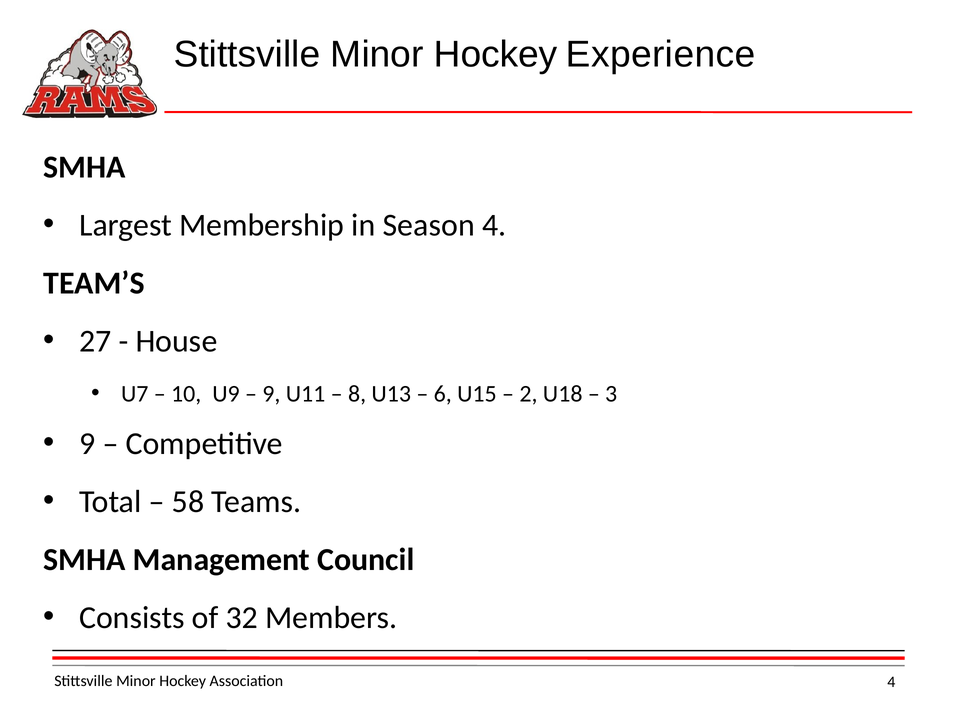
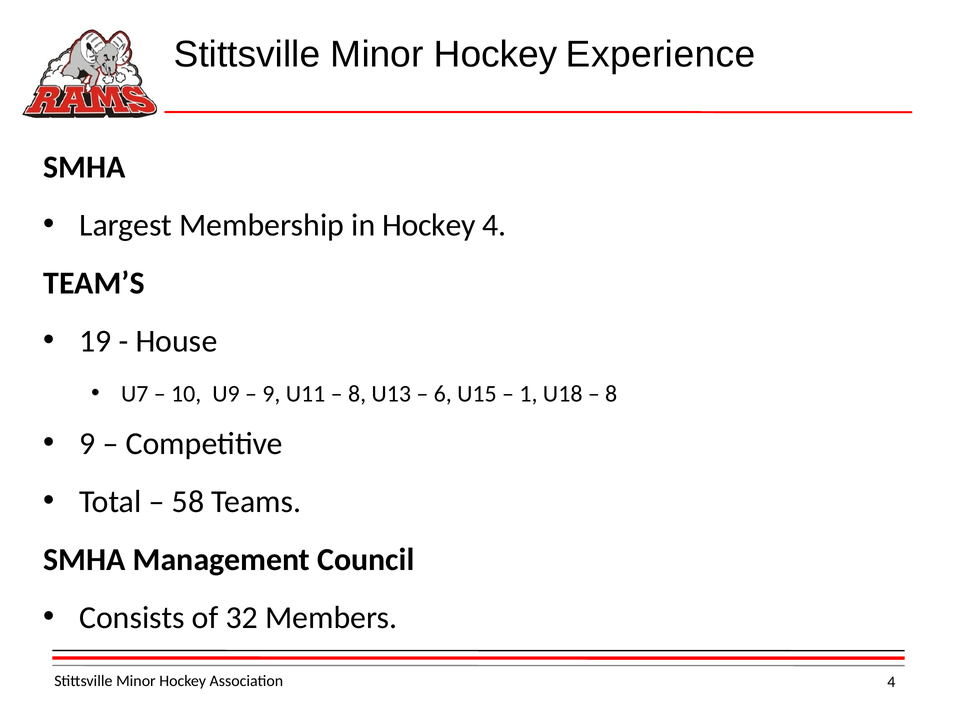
in Season: Season -> Hockey (429, 225)
27: 27 -> 19 (95, 341)
2: 2 -> 1 (528, 394)
3: 3 -> 8 (611, 394)
